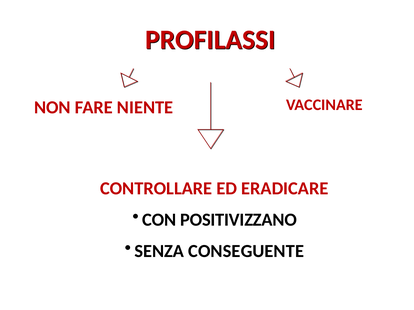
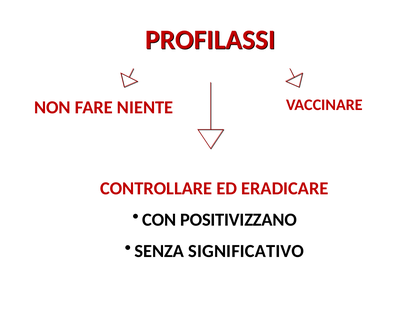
CONSEGUENTE: CONSEGUENTE -> SIGNIFICATIVO (246, 251)
